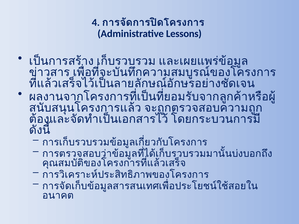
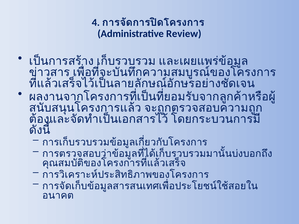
Lessons: Lessons -> Review (184, 34)
